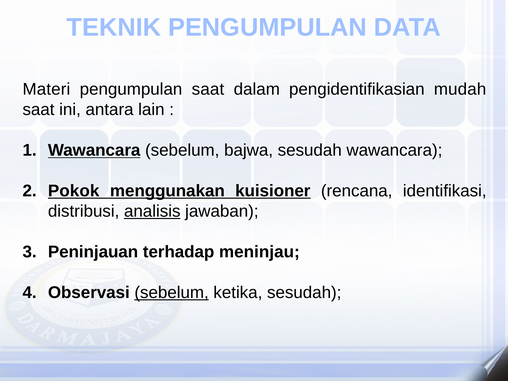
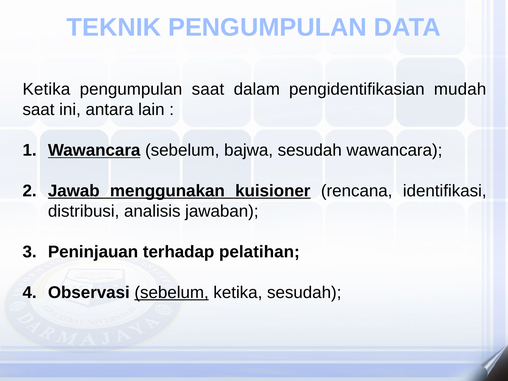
Materi: Materi -> Ketika (46, 89)
Pokok: Pokok -> Jawab (74, 191)
analisis underline: present -> none (152, 211)
meninjau: meninjau -> pelatihan (259, 252)
